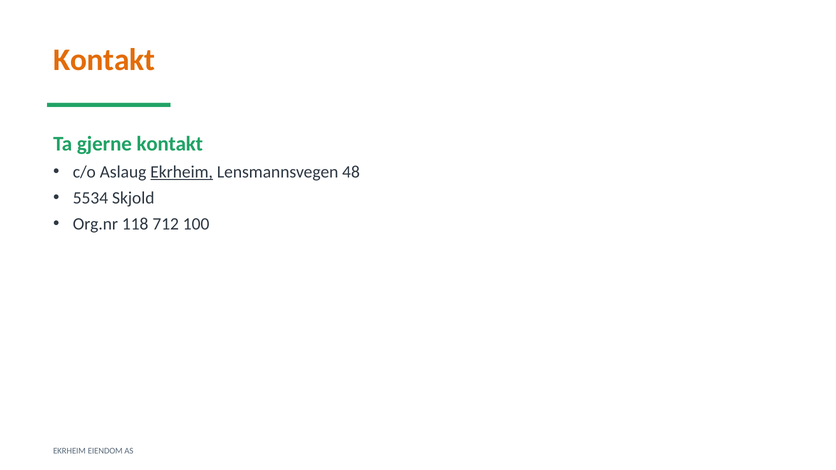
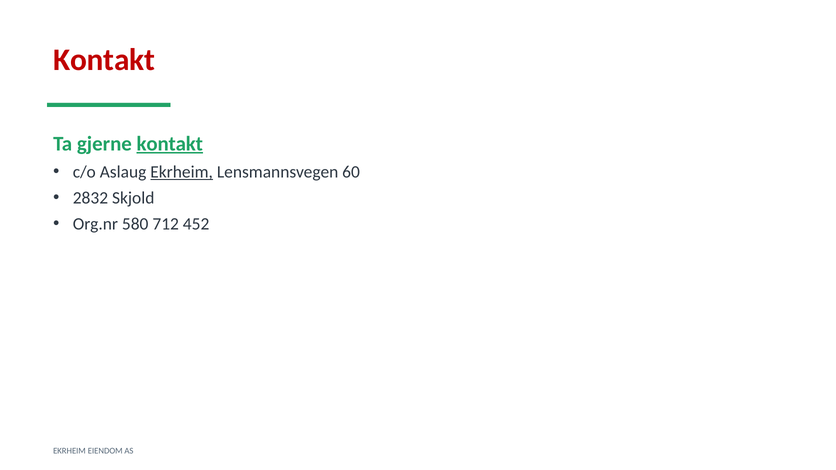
Kontakt colour: orange -> red (104, 60)
kontakt underline: none -> present (170, 144)
48: 48 -> 60 (351, 172)
5534: 5534 -> 2832 (90, 198)
118: 118 -> 580 (135, 224)
100: 100 -> 452 (196, 224)
